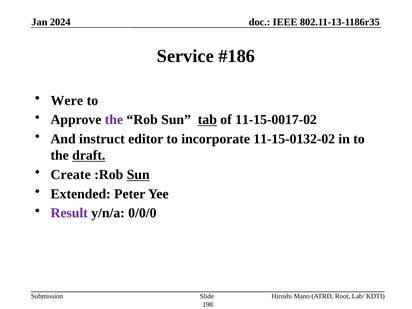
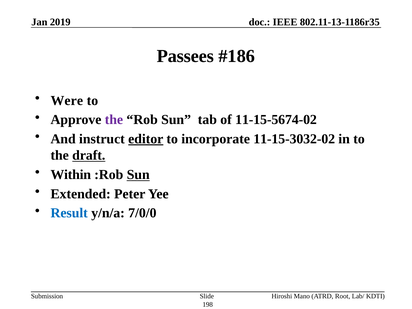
2024: 2024 -> 2019 (60, 22)
Service: Service -> Passees (185, 56)
tab underline: present -> none (207, 120)
11-15-0017-02: 11-15-0017-02 -> 11-15-5674-02 (276, 120)
editor underline: none -> present (146, 139)
11-15-0132-02: 11-15-0132-02 -> 11-15-3032-02 (294, 139)
Create: Create -> Within (71, 175)
Result colour: purple -> blue (69, 213)
0/0/0: 0/0/0 -> 7/0/0 (142, 213)
